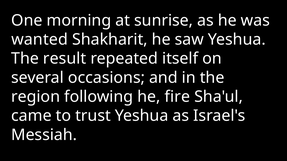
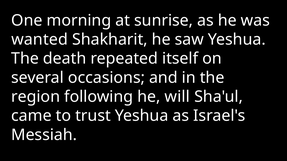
result: result -> death (65, 59)
fire: fire -> will (177, 97)
